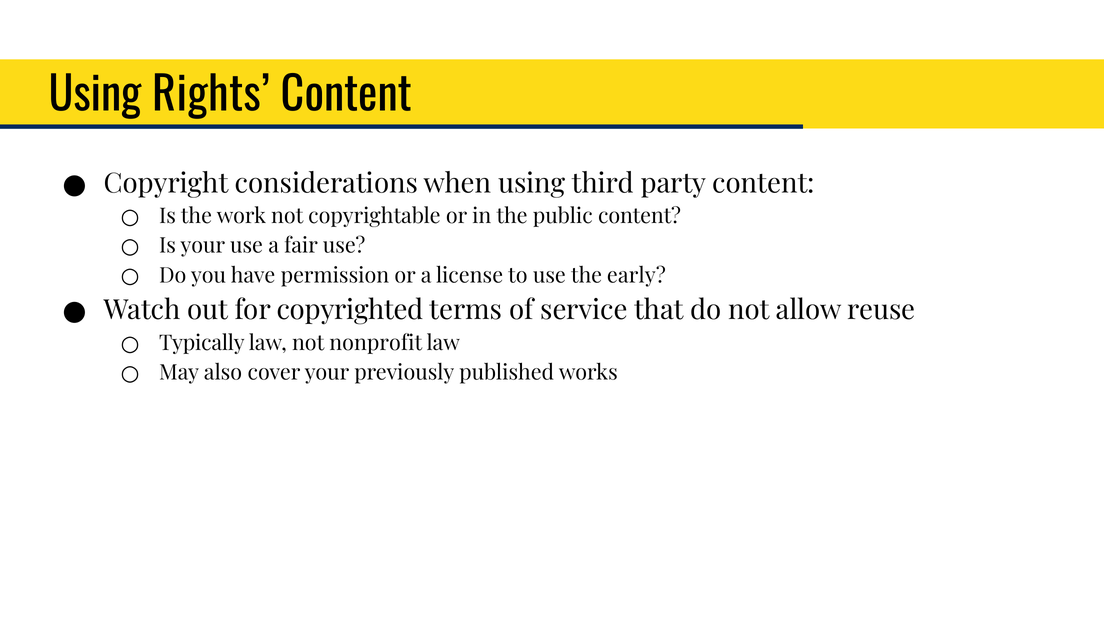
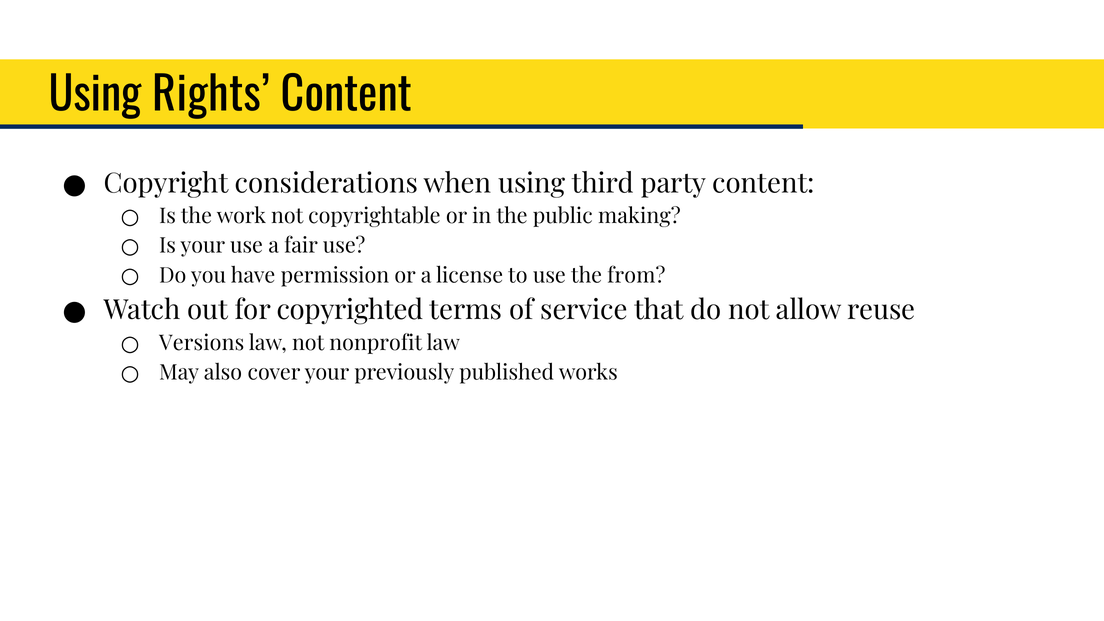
public content: content -> making (639, 216)
early: early -> from (636, 276)
Typically: Typically -> Versions (202, 343)
